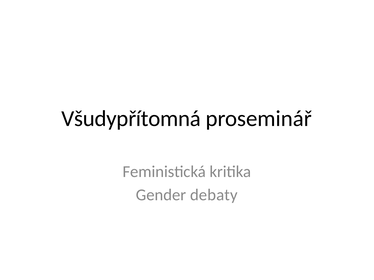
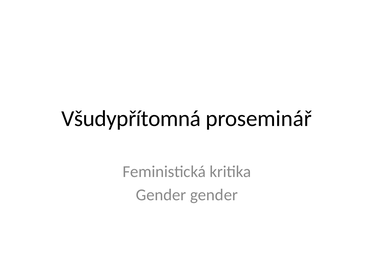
Gender debaty: debaty -> gender (214, 195)
